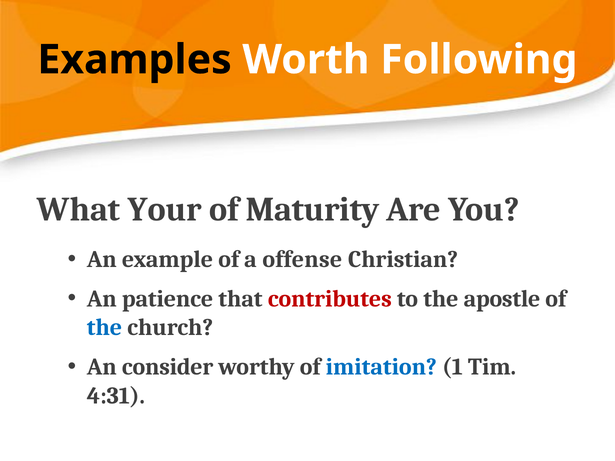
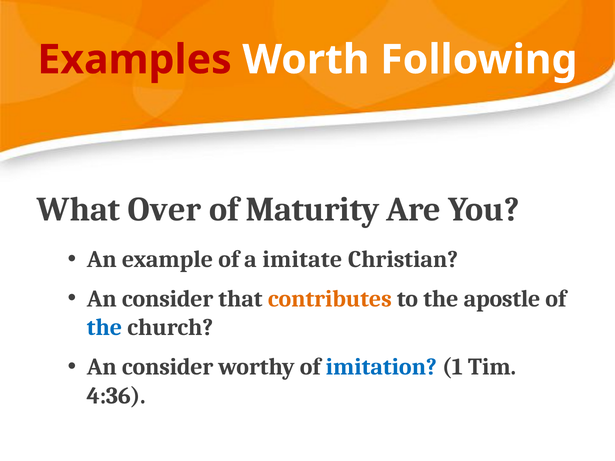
Examples colour: black -> red (135, 60)
Your: Your -> Over (165, 209)
offense: offense -> imitate (302, 260)
patience: patience -> consider (168, 299)
contributes colour: red -> orange (330, 299)
4:31: 4:31 -> 4:36 (116, 396)
